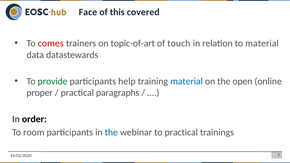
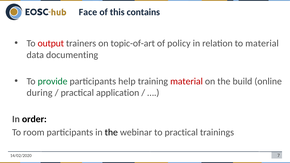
covered: covered -> contains (143, 12)
comes: comes -> output (51, 43)
touch: touch -> policy (179, 43)
datastewards: datastewards -> documenting (72, 55)
material colour: blue -> red (187, 81)
open: open -> build (242, 81)
proper: proper -> during (40, 93)
paragraphs: paragraphs -> application (118, 93)
the colour: blue -> black (111, 133)
